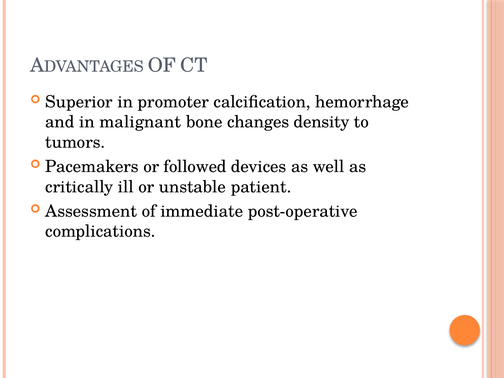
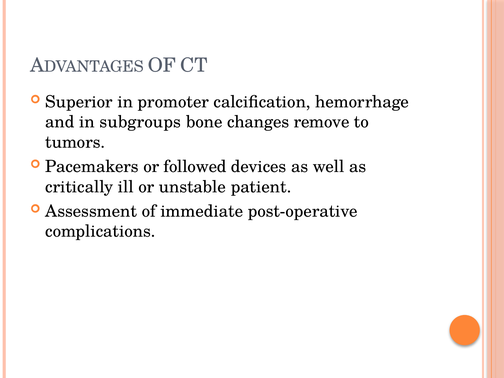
malignant: malignant -> subgroups (140, 122)
density: density -> remove (322, 122)
